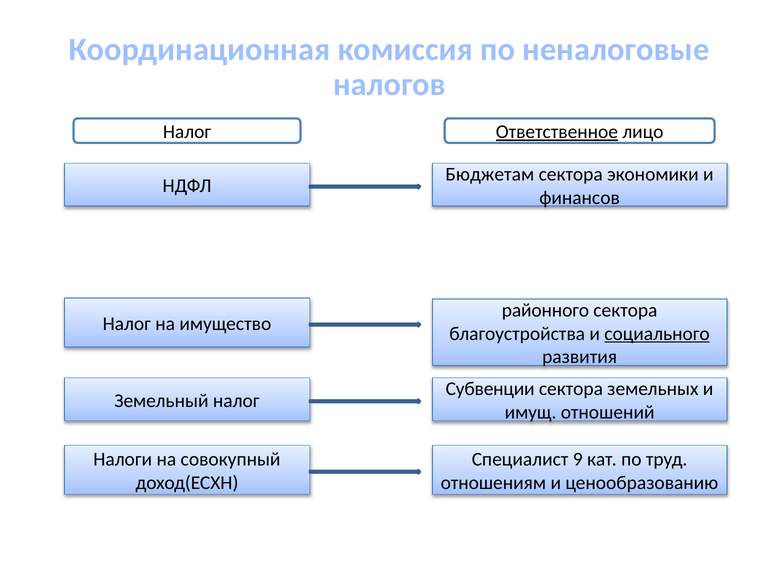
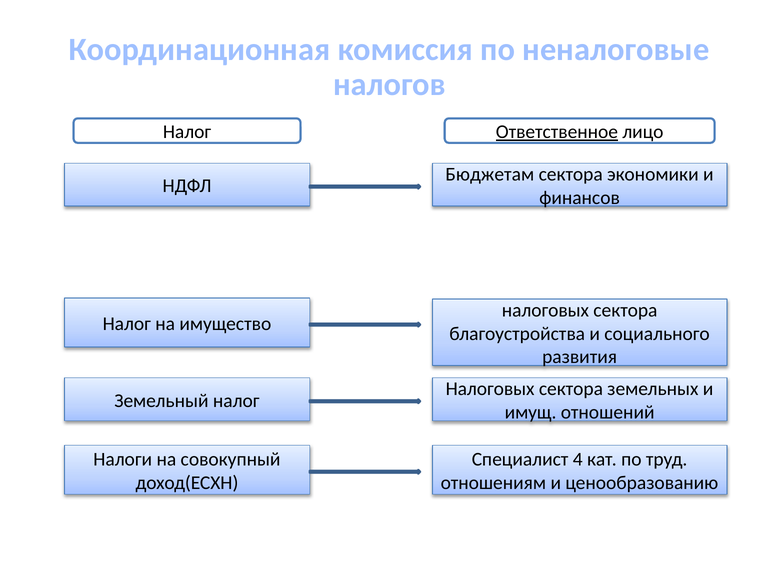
районного: районного -> налоговых (545, 310)
социального underline: present -> none (657, 334)
Субвенции: Субвенции -> Налоговых (490, 389)
9: 9 -> 4 (578, 460)
